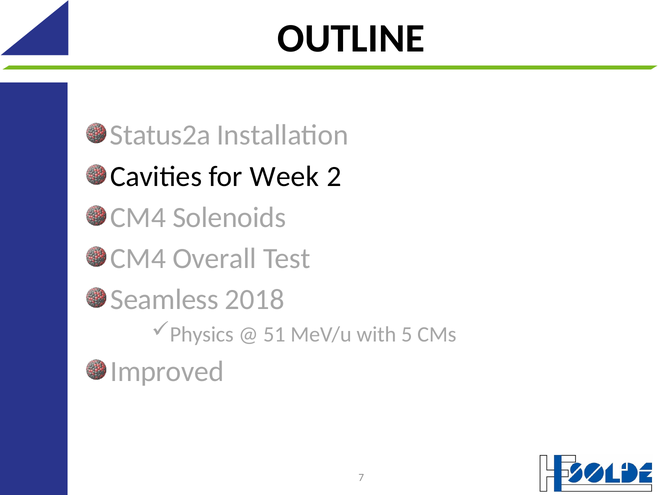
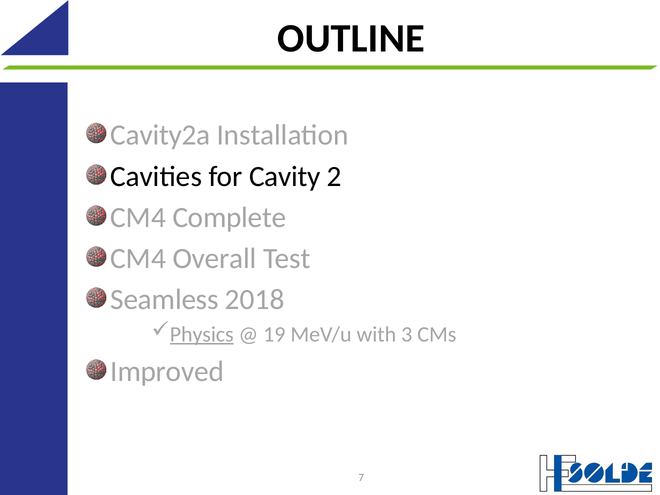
Status2a: Status2a -> Cavity2a (160, 135)
Week: Week -> Cavity (285, 176)
Solenoids: Solenoids -> Complete (229, 217)
Physics underline: none -> present (202, 334)
51: 51 -> 19 (274, 334)
5: 5 -> 3 (407, 334)
